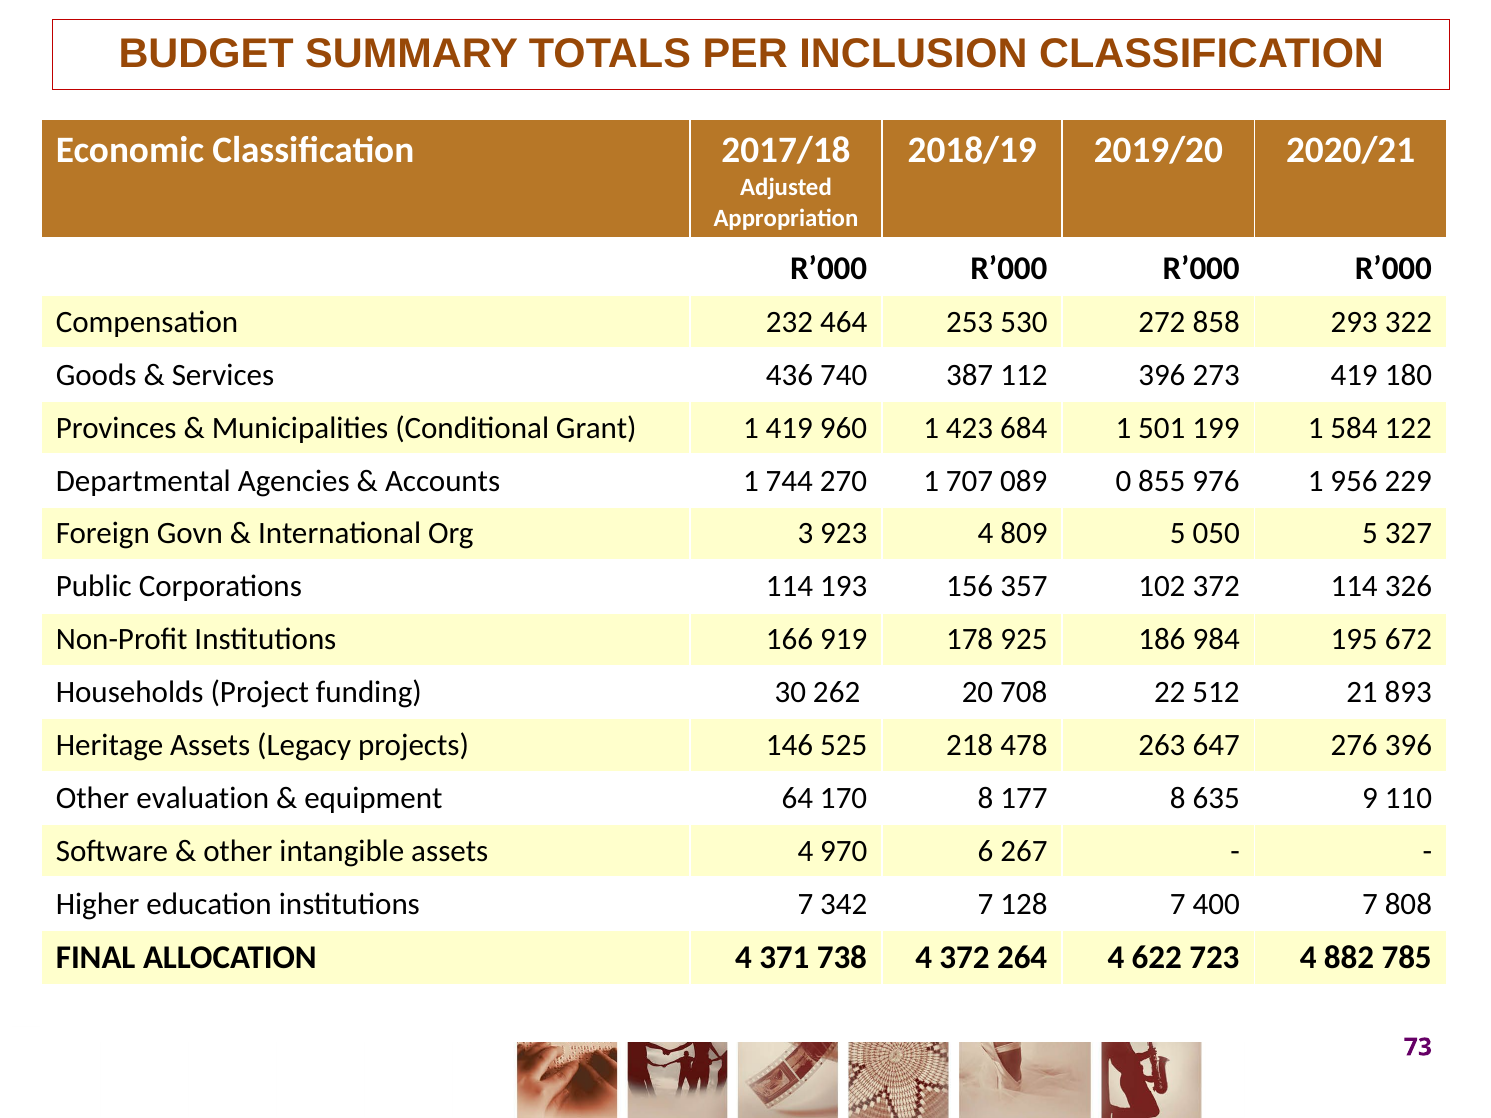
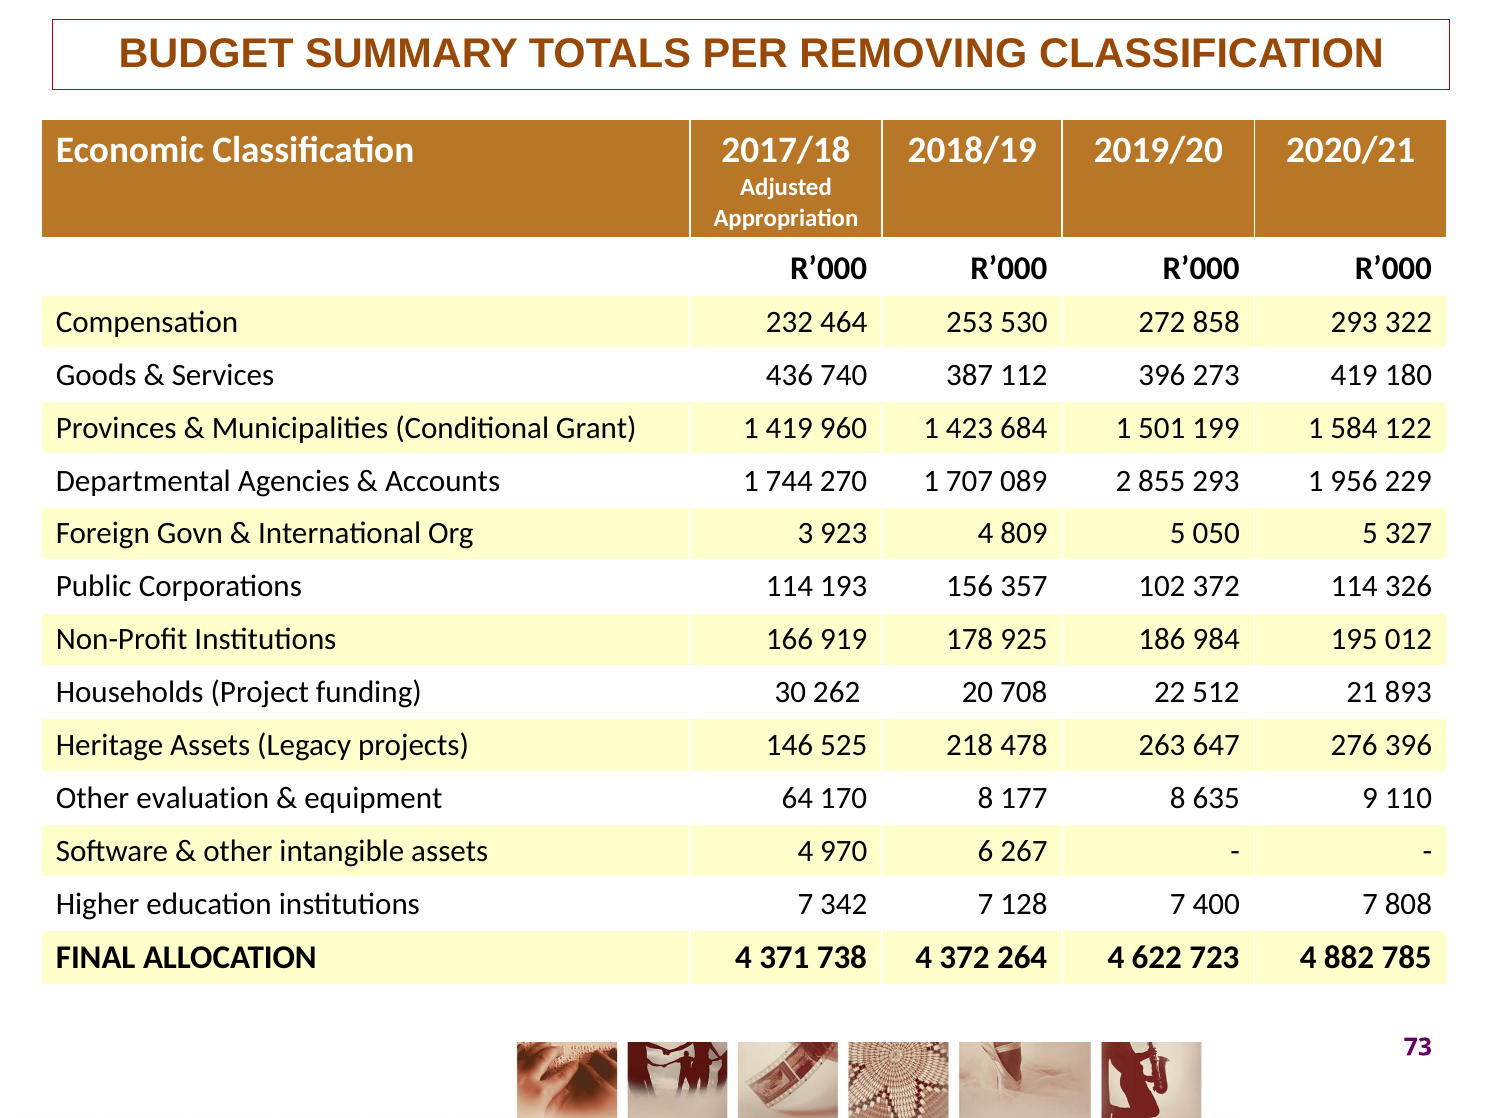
INCLUSION: INCLUSION -> REMOVING (913, 54)
0: 0 -> 2 (1123, 481)
855 976: 976 -> 293 (1216, 481)
672: 672 -> 012 (1408, 640)
